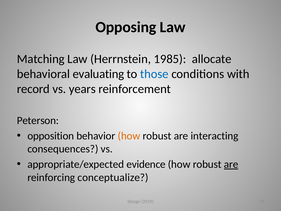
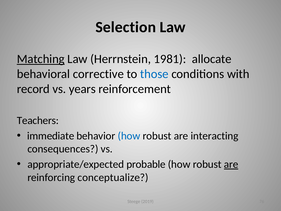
Opposing: Opposing -> Selection (126, 27)
Matching underline: none -> present (41, 59)
1985: 1985 -> 1981 (170, 59)
evaluating: evaluating -> corrective (98, 74)
Peterson: Peterson -> Teachers (38, 120)
opposition: opposition -> immediate (51, 136)
how colour: orange -> blue (129, 136)
evidence: evidence -> probable (146, 164)
